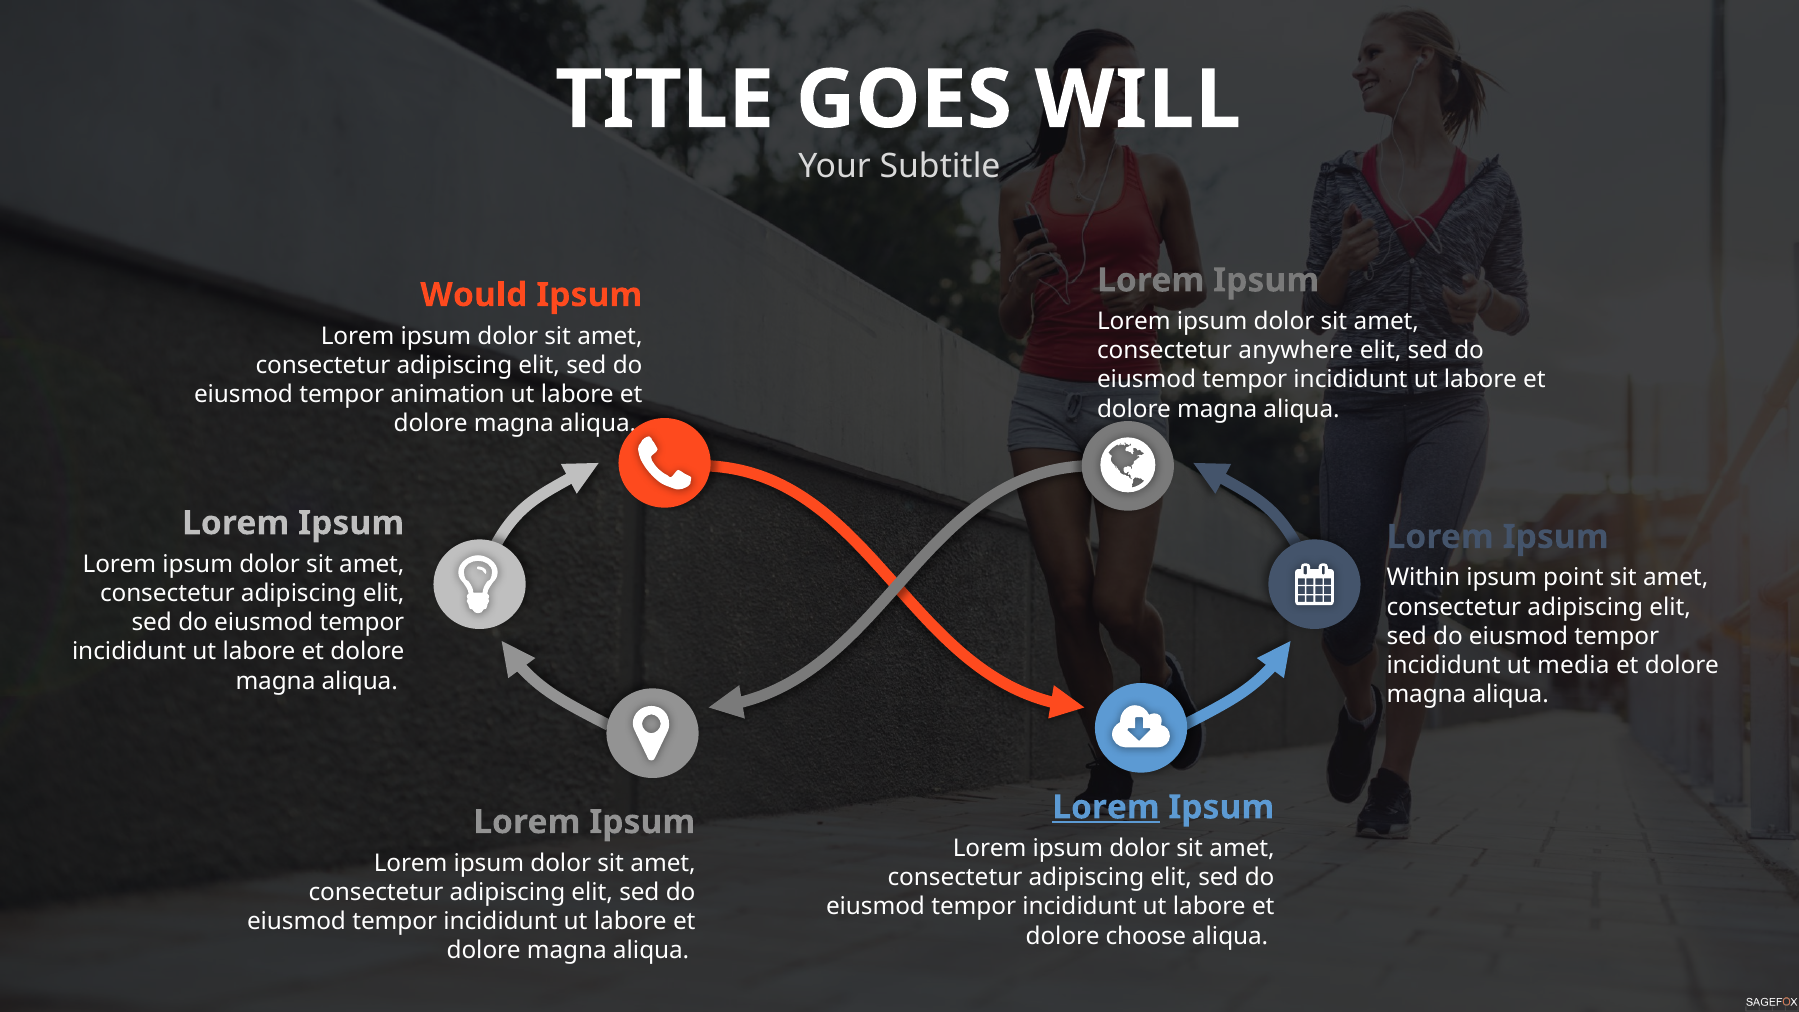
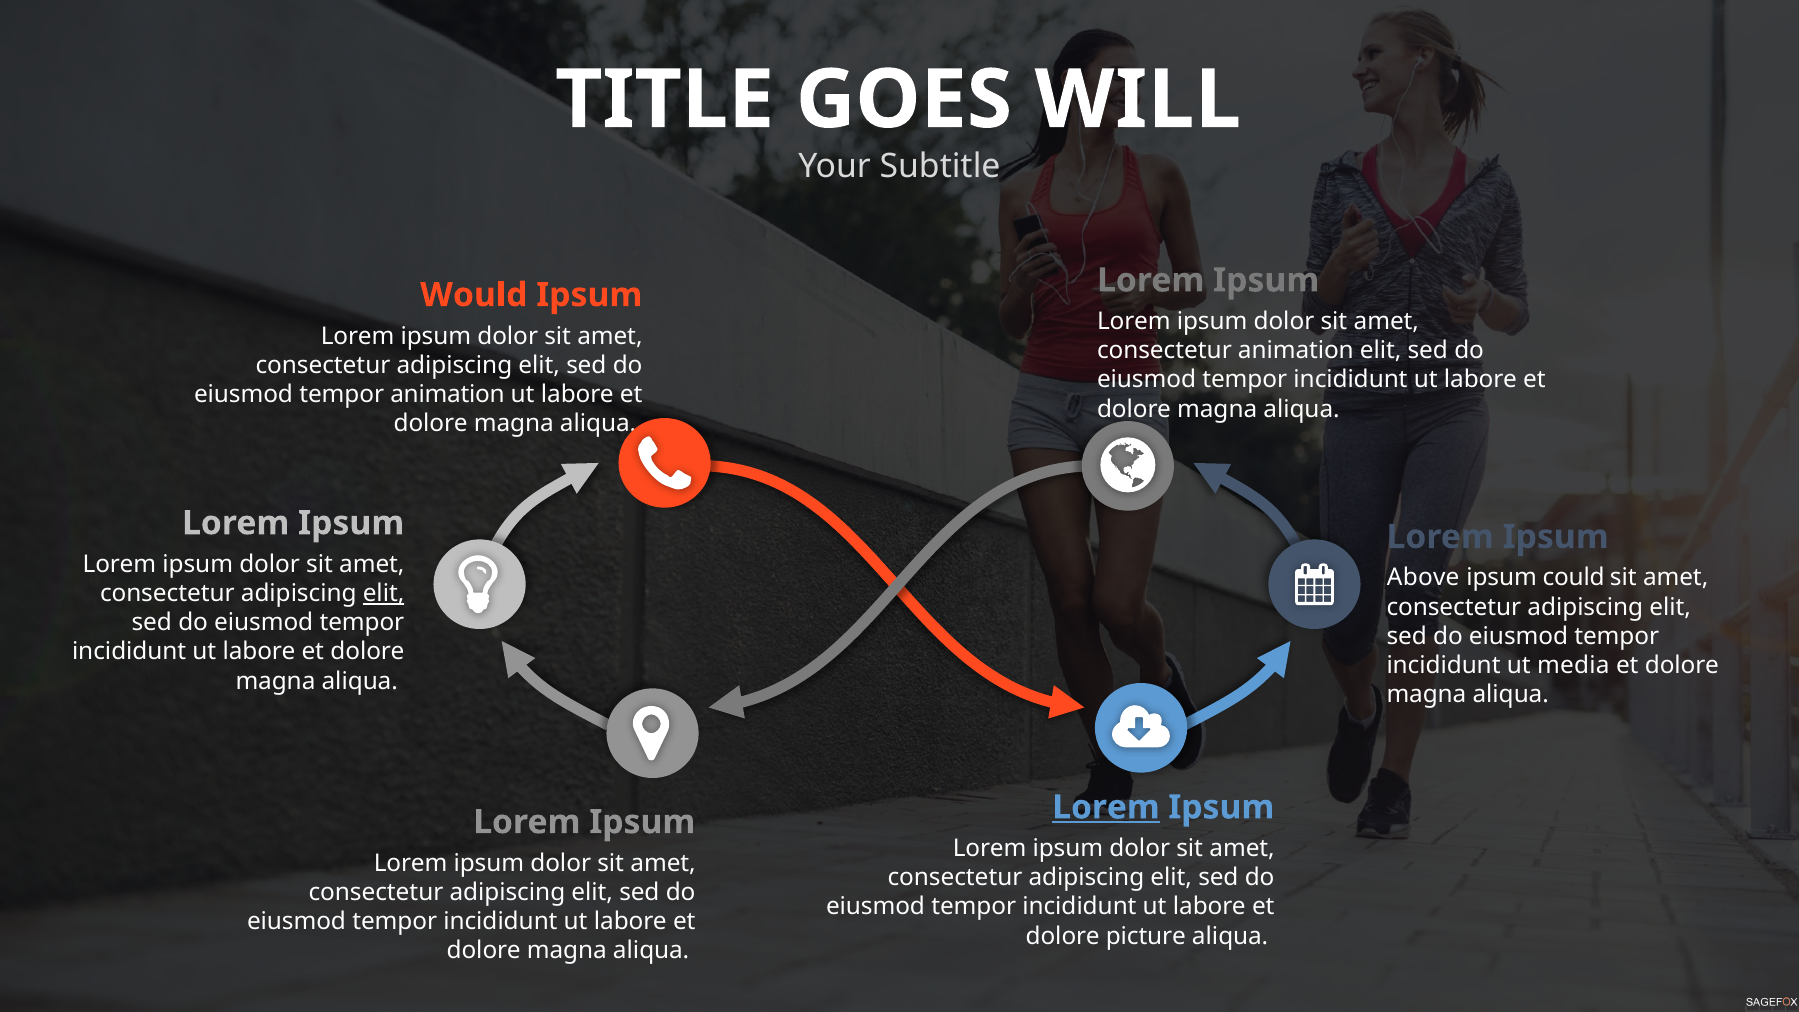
consectetur anywhere: anywhere -> animation (1296, 351)
Within: Within -> Above (1423, 578)
point: point -> could (1574, 578)
elit underline: none -> present (384, 593)
choose: choose -> picture (1146, 936)
